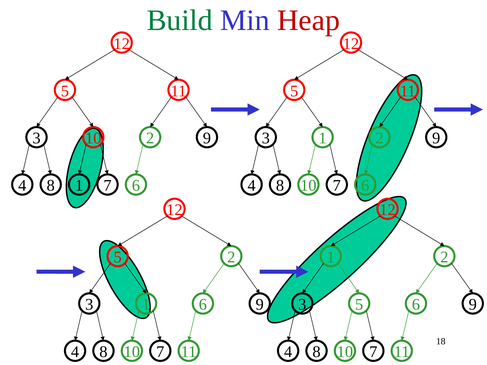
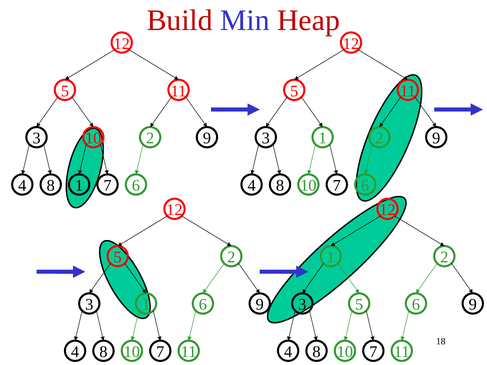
Build colour: green -> red (180, 20)
